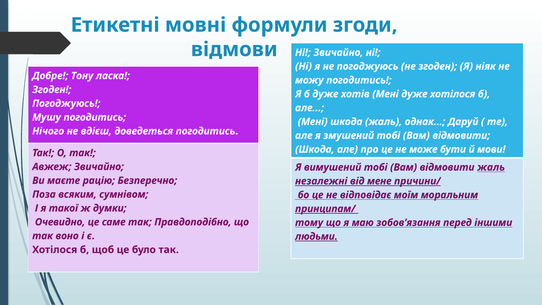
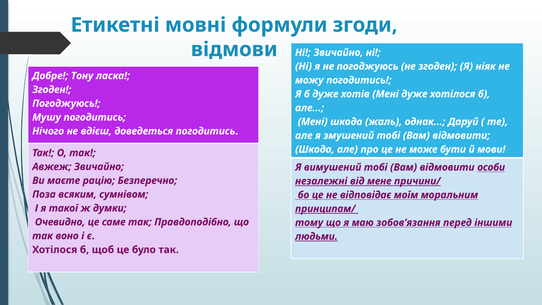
відмовити жаль: жаль -> особи (491, 167)
